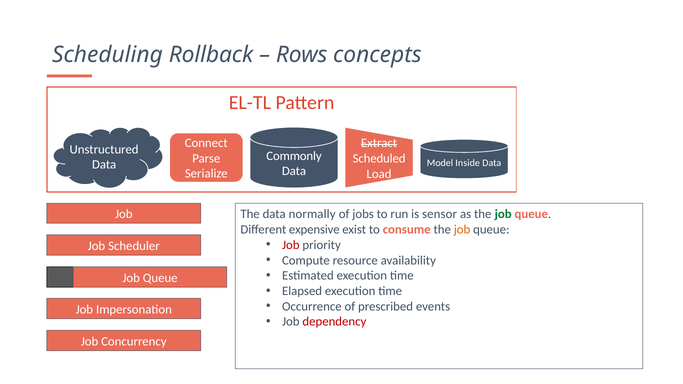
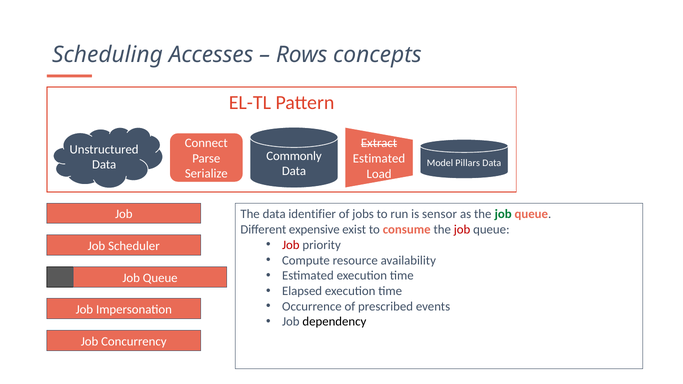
Rollback: Rollback -> Accesses (211, 55)
Scheduled: Scheduled -> Estimated (379, 159)
Inside: Inside -> Pillars (468, 163)
normally: normally -> identifier (312, 214)
job colour: orange -> red (462, 230)
dependency colour: red -> black (334, 322)
